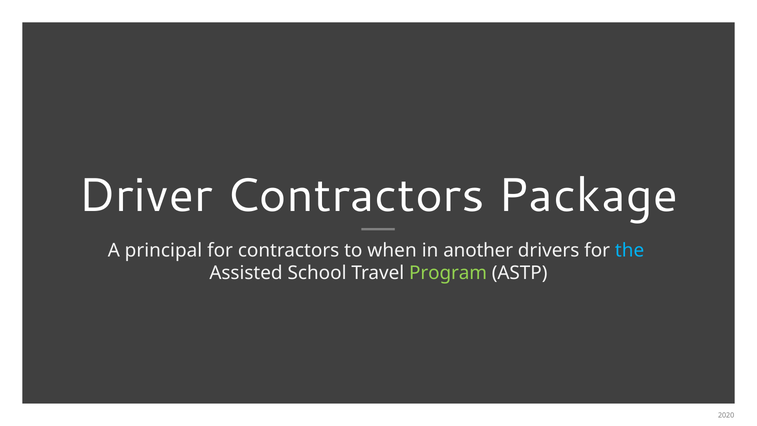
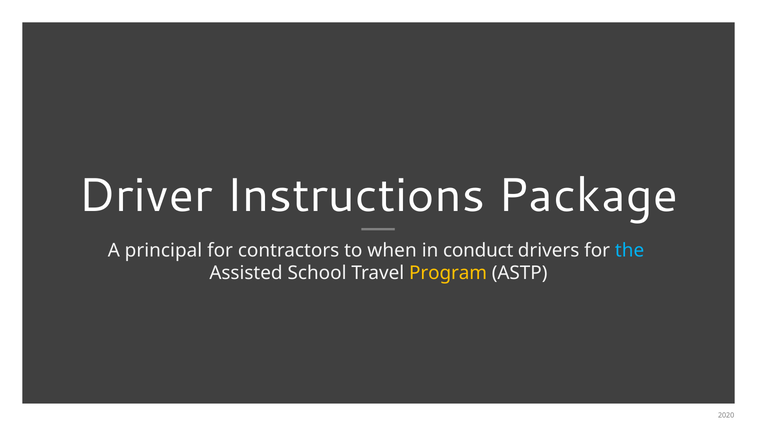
Driver Contractors: Contractors -> Instructions (355, 196)
another: another -> conduct (478, 250)
Program colour: light green -> yellow (448, 273)
